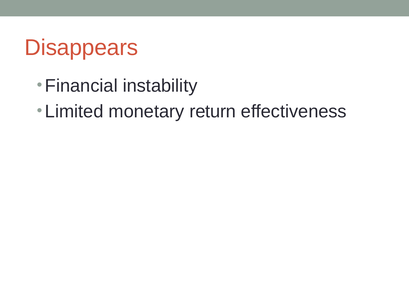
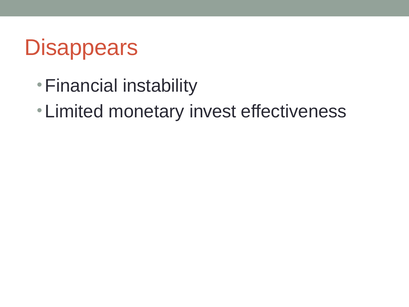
return: return -> invest (213, 111)
